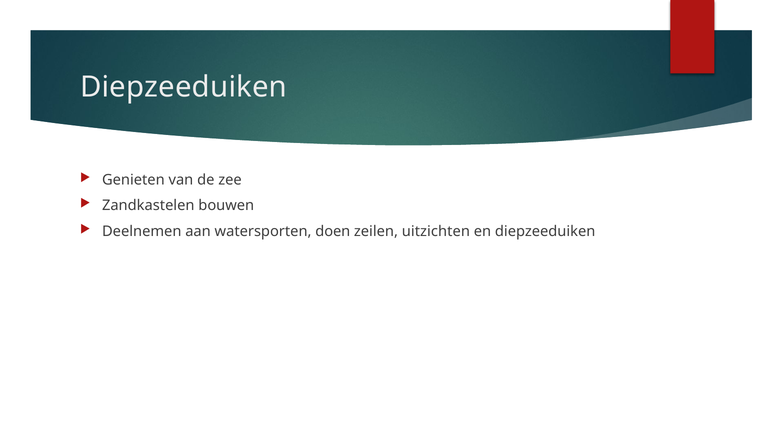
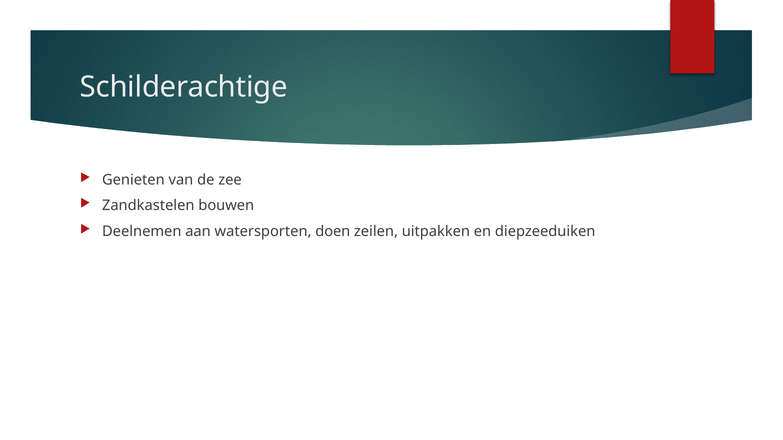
Diepzeeduiken: Diepzeeduiken -> Schilderachtige (184, 87)
uitzichten: uitzichten -> uitpakken (436, 232)
